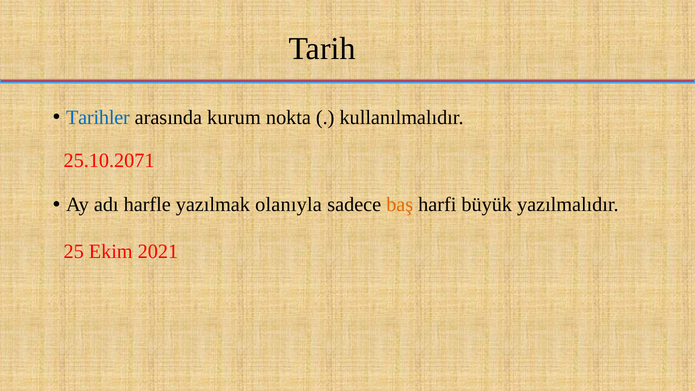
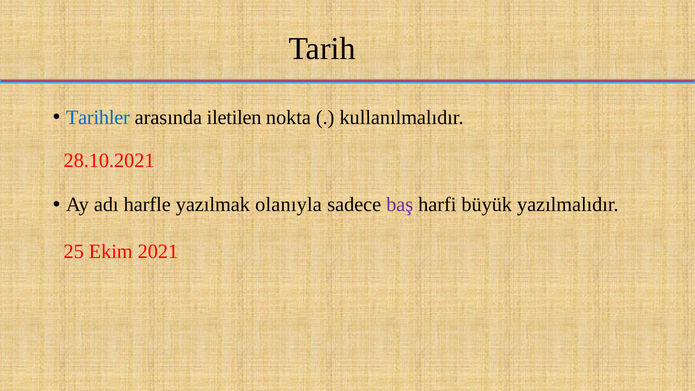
kurum: kurum -> iletilen (234, 117)
25.10.2071: 25.10.2071 -> 28.10.2021 (109, 161)
baş colour: orange -> purple (400, 205)
